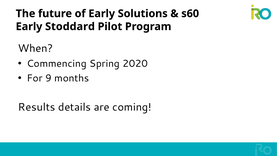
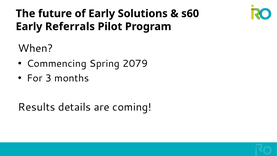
Stoddard: Stoddard -> Referrals (70, 27)
2020: 2020 -> 2079 (135, 63)
9: 9 -> 3 (48, 78)
